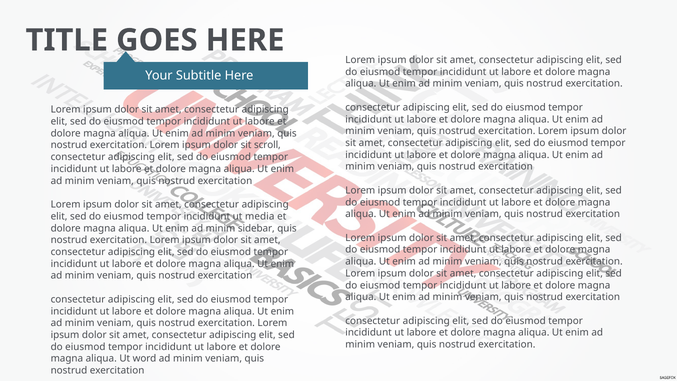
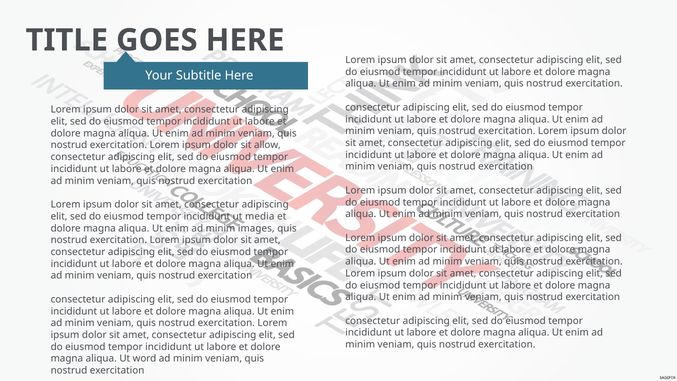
scroll: scroll -> allow (267, 145)
sidebar: sidebar -> images (256, 228)
